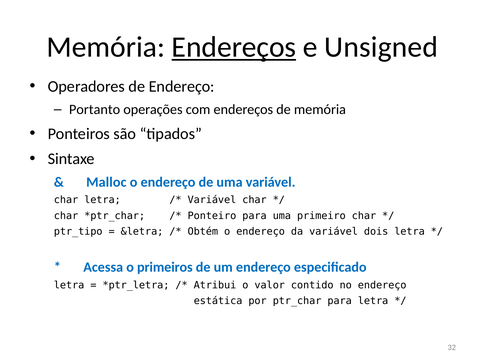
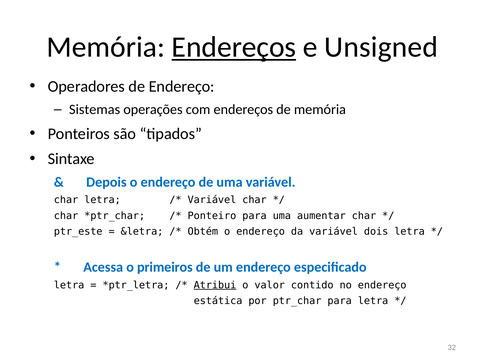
Portanto: Portanto -> Sistemas (95, 109)
Malloc: Malloc -> Depois (106, 182)
primeiro: primeiro -> aumentar (321, 216)
ptr_tipo: ptr_tipo -> ptr_este (78, 231)
Atribui underline: none -> present (215, 285)
